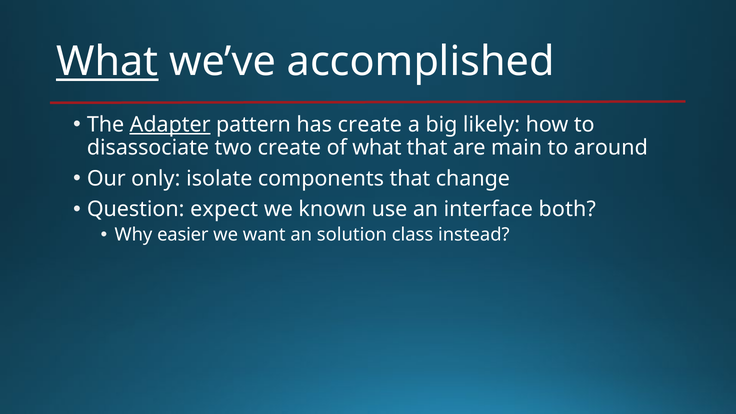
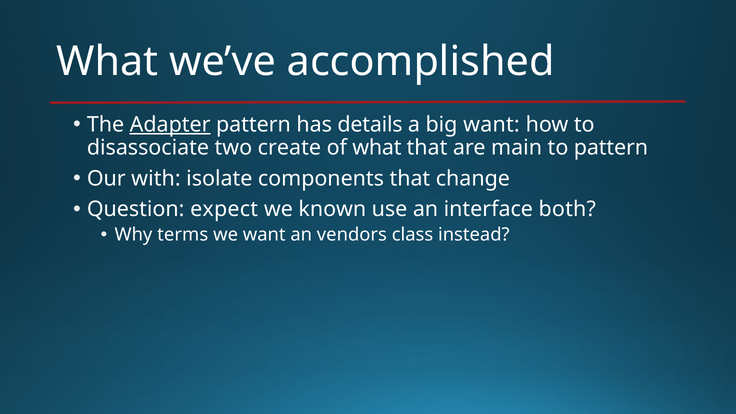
What underline: present -> none (107, 62)
has create: create -> details (370, 124)
big likely: likely -> want (491, 124)
to around: around -> pattern (611, 148)
only: only -> with (156, 178)
easier: easier -> terms (183, 235)
solution: solution -> vendors (352, 235)
